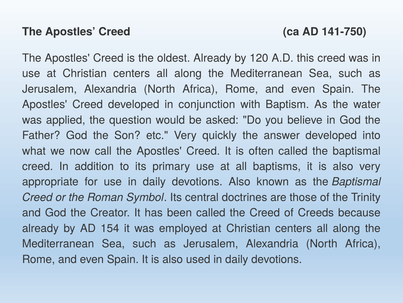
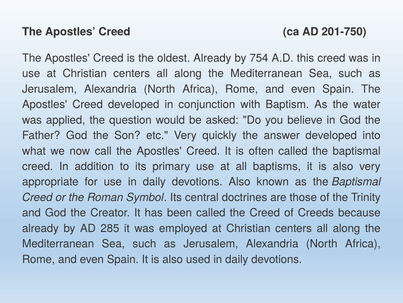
141-750: 141-750 -> 201-750 (344, 32)
120: 120 -> 754 (259, 58)
154: 154 -> 285 (110, 228)
